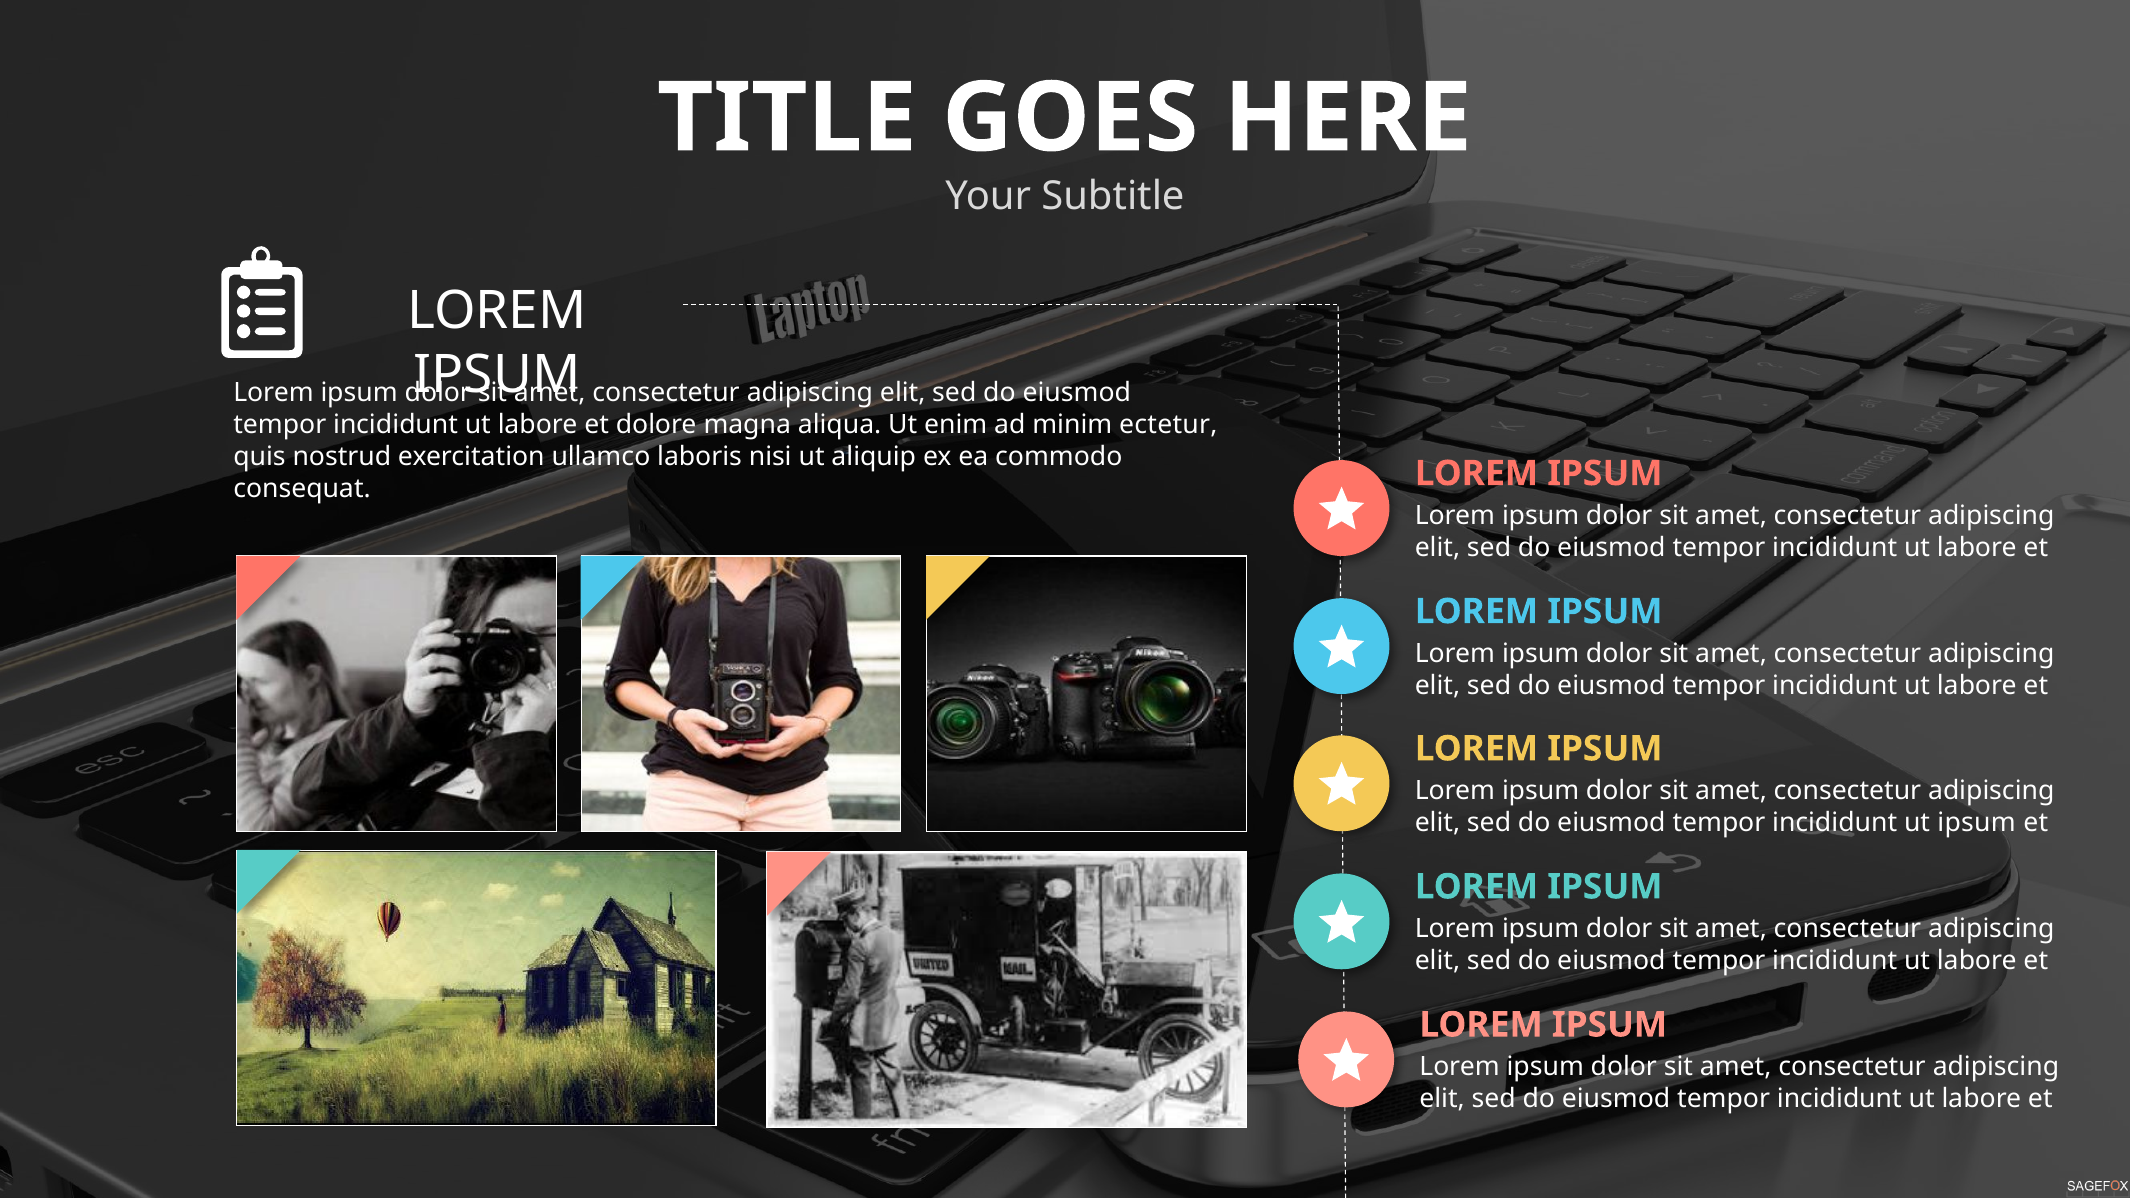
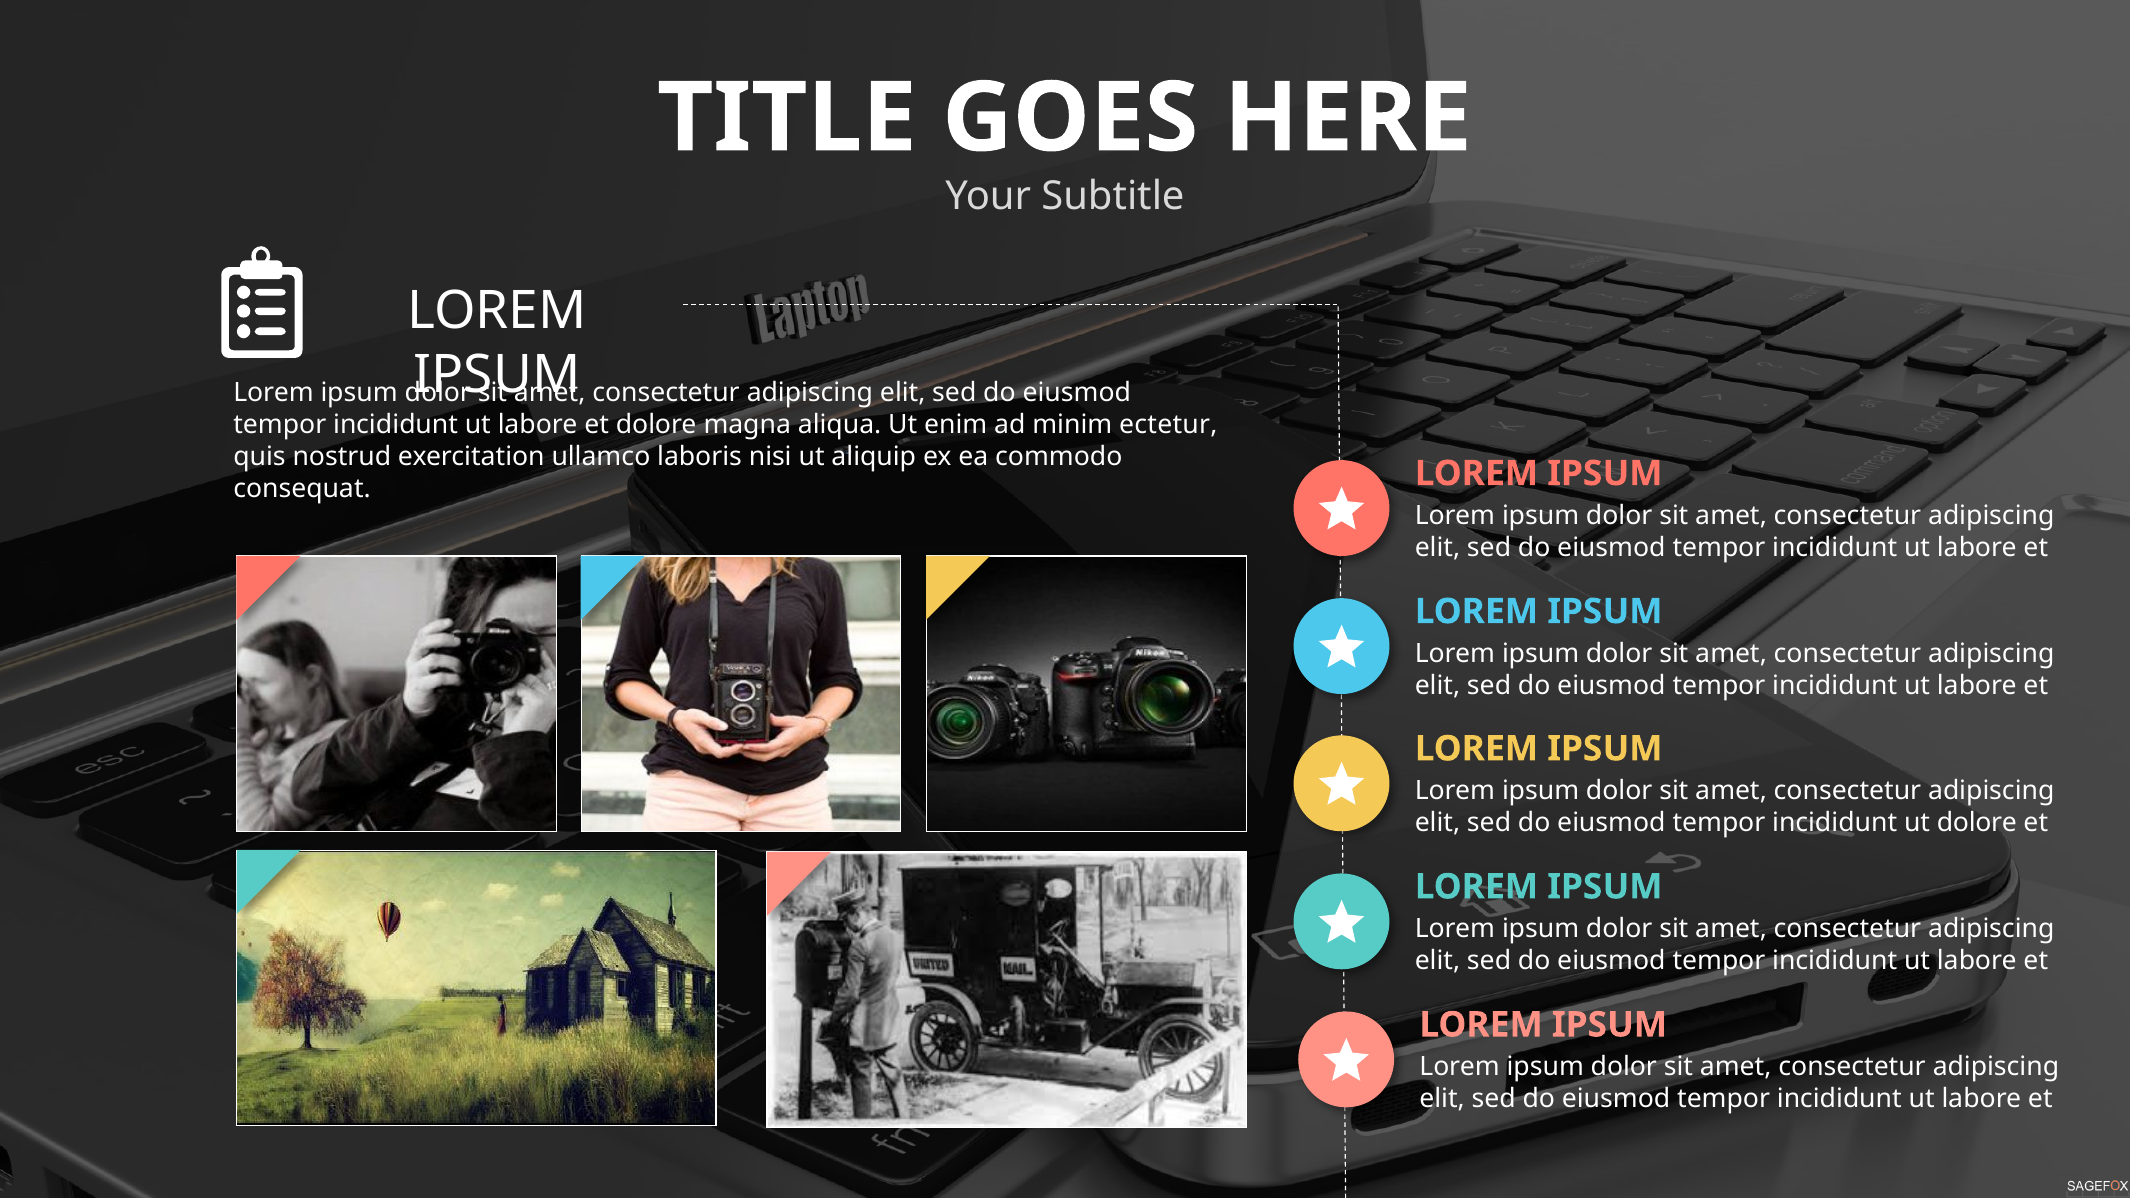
ut ipsum: ipsum -> dolore (1977, 823)
